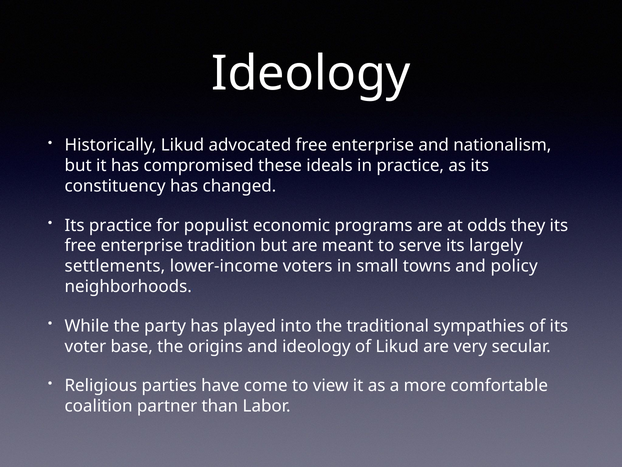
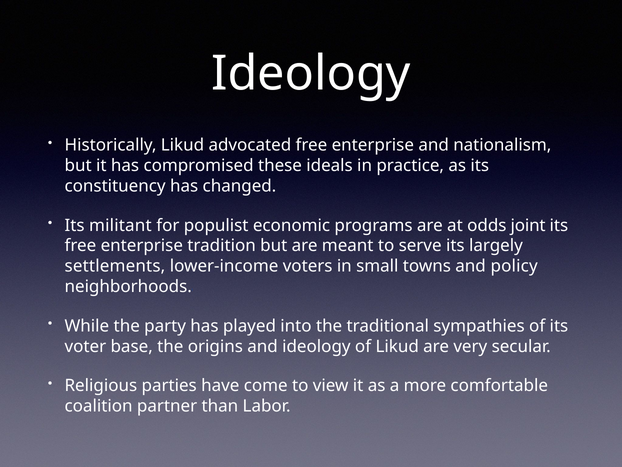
Its practice: practice -> militant (120, 225)
they: they -> joint (528, 225)
